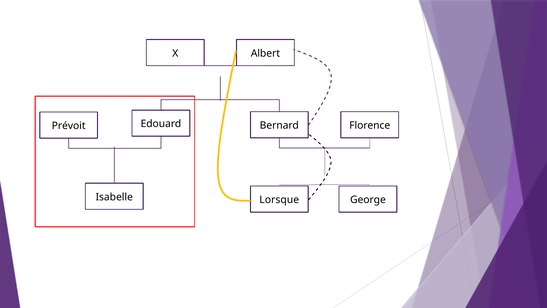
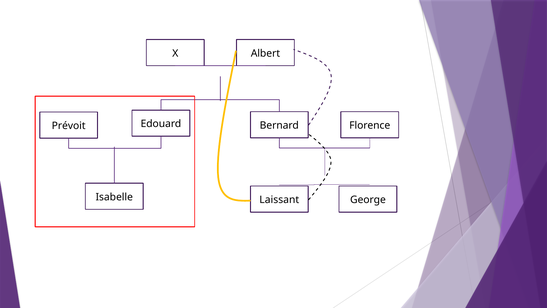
Lorsque: Lorsque -> Laissant (279, 200)
